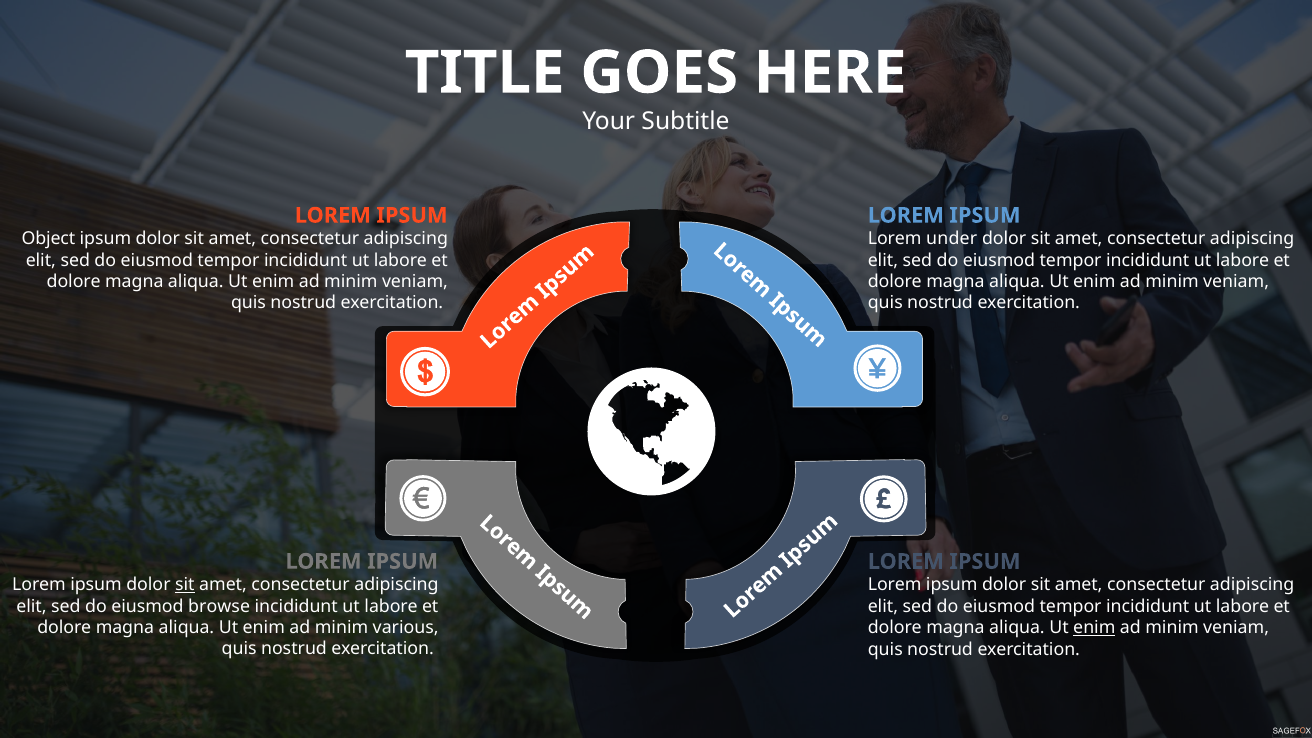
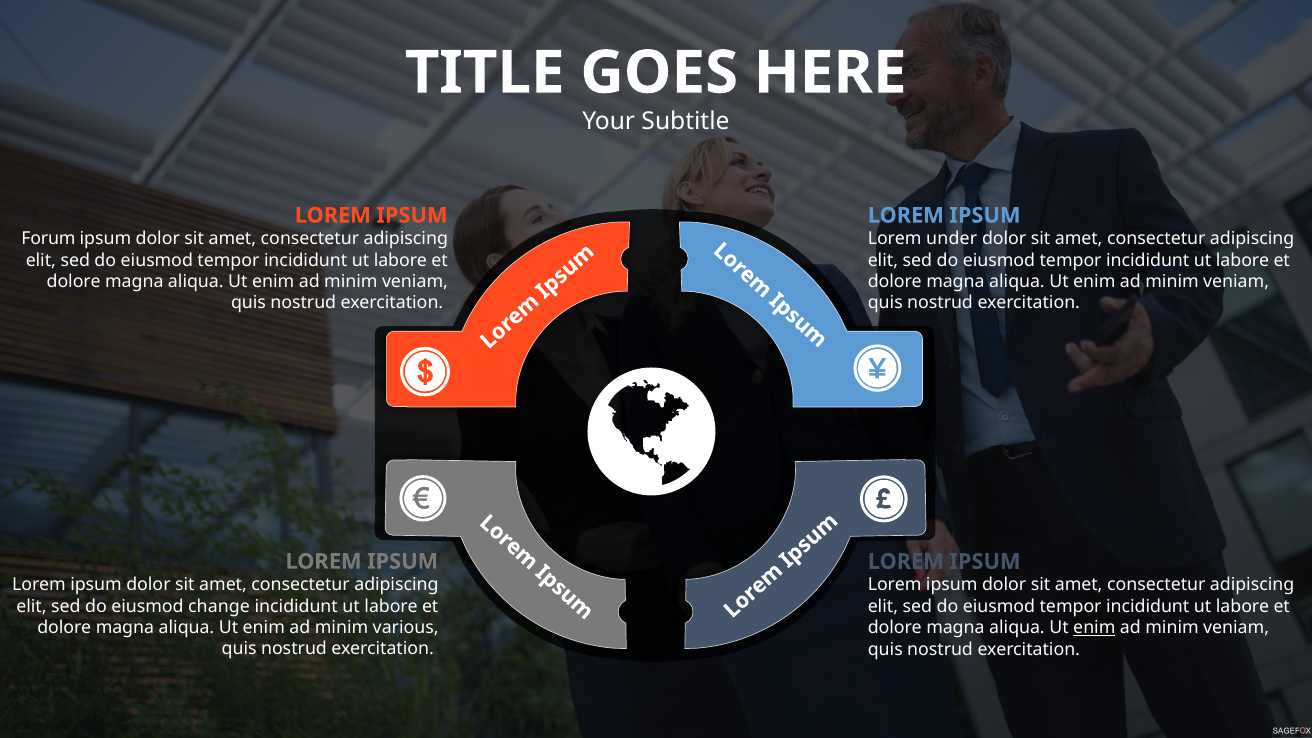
Object: Object -> Forum (48, 239)
sit underline: present -> none (185, 585)
browse: browse -> change (219, 606)
